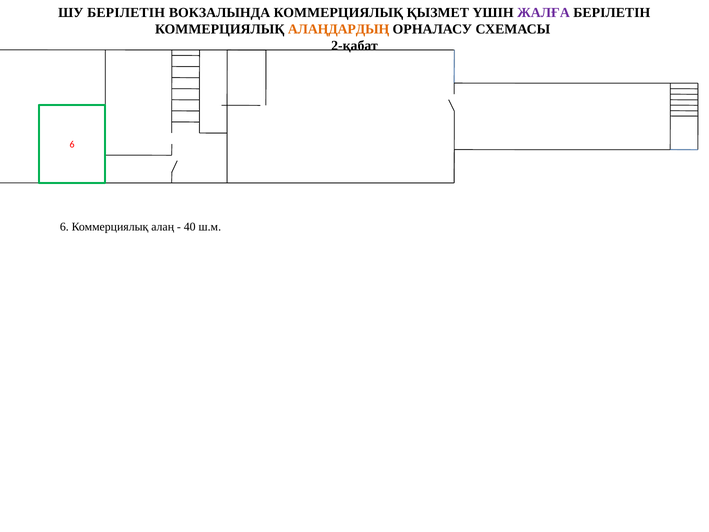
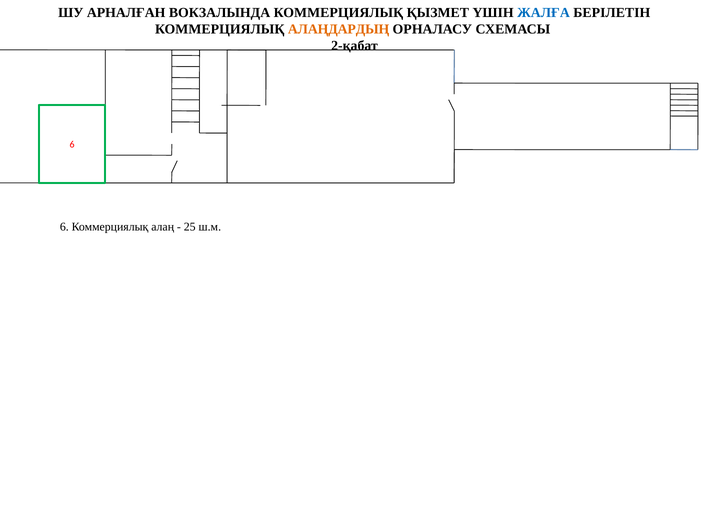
ШУ БЕРІЛЕТІН: БЕРІЛЕТІН -> АРНАЛҒАН (126, 13)
ЖАЛҒА colour: purple -> blue (543, 13)
40: 40 -> 25 (190, 227)
